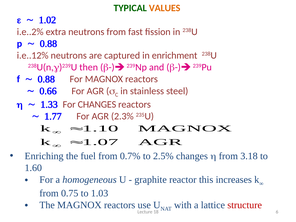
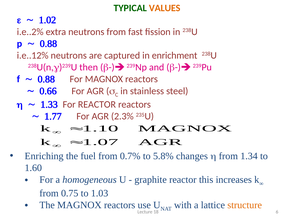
For CHANGES: CHANGES -> REACTOR (97, 104)
2.5%: 2.5% -> 5.8% (163, 156)
3.18: 3.18 -> 1.34 (249, 156)
structure colour: red -> orange (245, 205)
